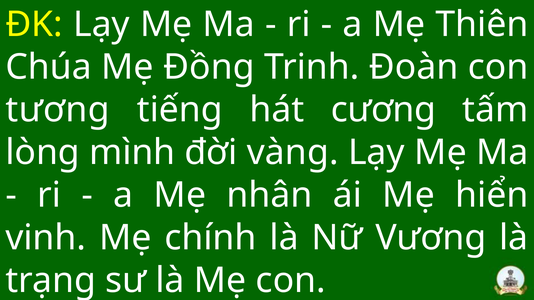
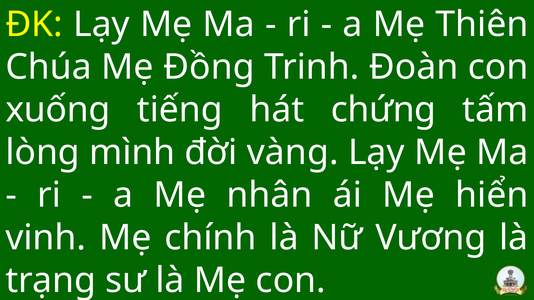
tương: tương -> xuống (58, 110)
cương: cương -> chứng (383, 110)
